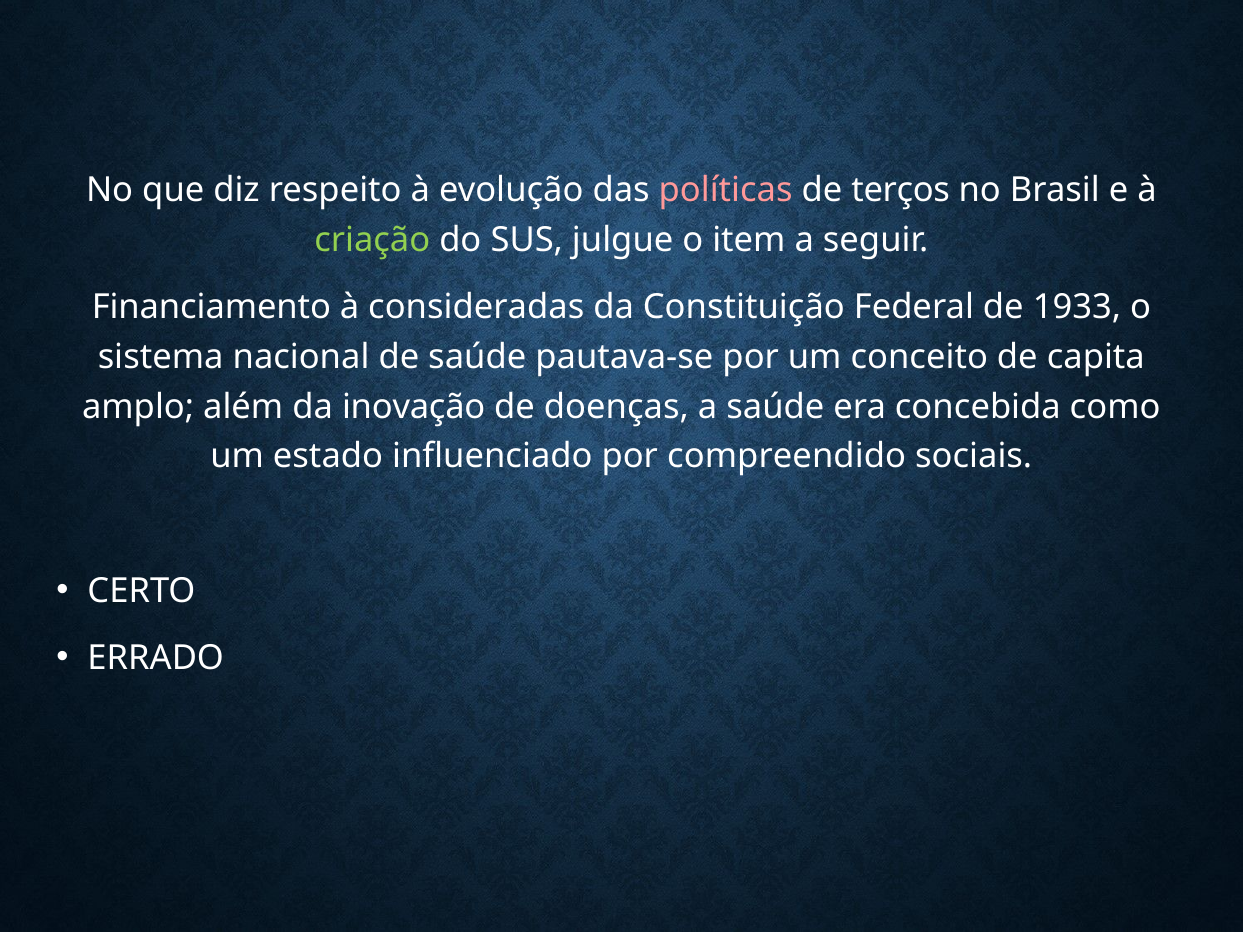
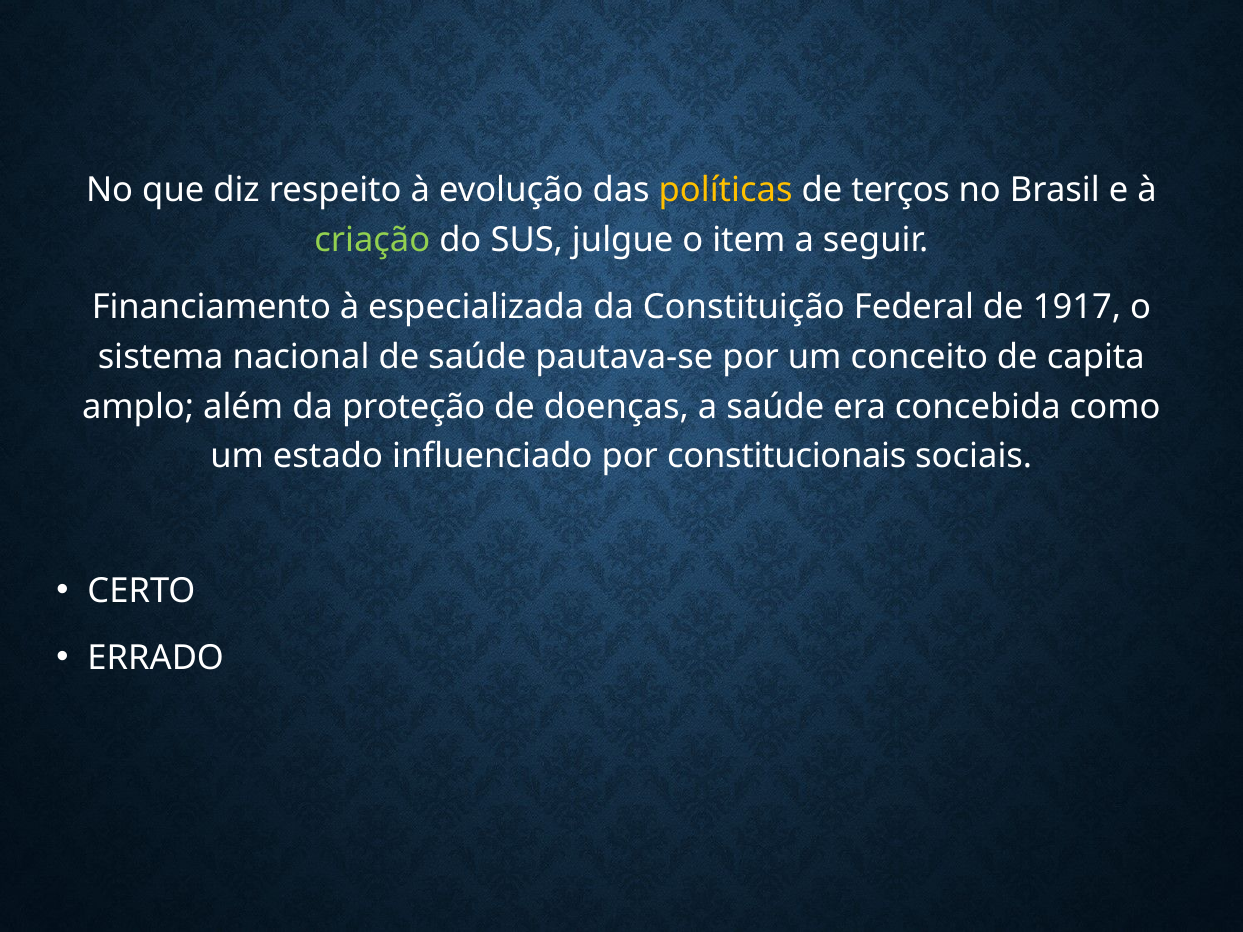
políticas colour: pink -> yellow (726, 191)
consideradas: consideradas -> especializada (476, 307)
1933: 1933 -> 1917 (1077, 307)
inovação: inovação -> proteção (414, 407)
compreendido: compreendido -> constitucionais (787, 457)
